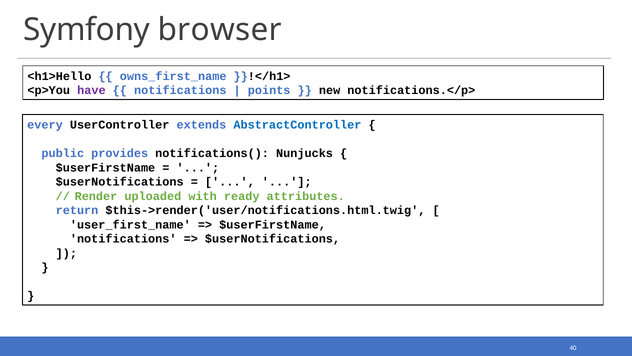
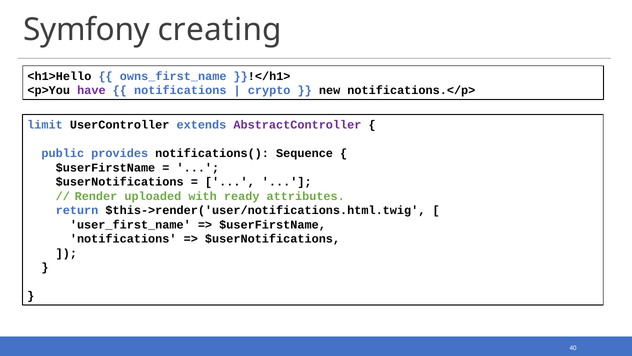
browser: browser -> creating (220, 30)
points: points -> crypto (269, 90)
every: every -> limit (45, 125)
AbstractController colour: blue -> purple (297, 125)
Nunjucks: Nunjucks -> Sequence (305, 153)
